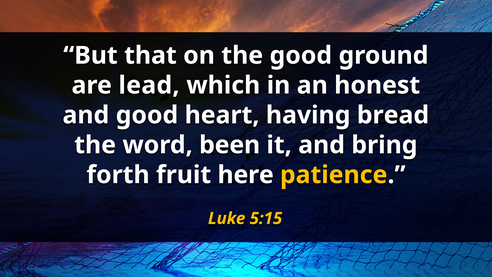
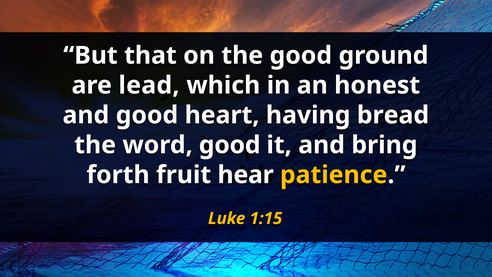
word been: been -> good (230, 145)
here: here -> hear (246, 175)
5:15: 5:15 -> 1:15 (266, 218)
